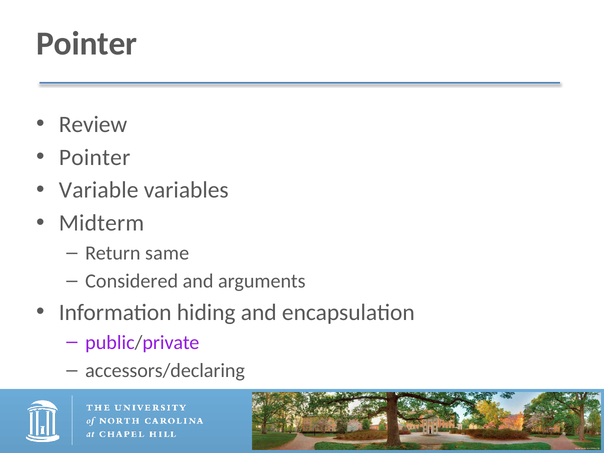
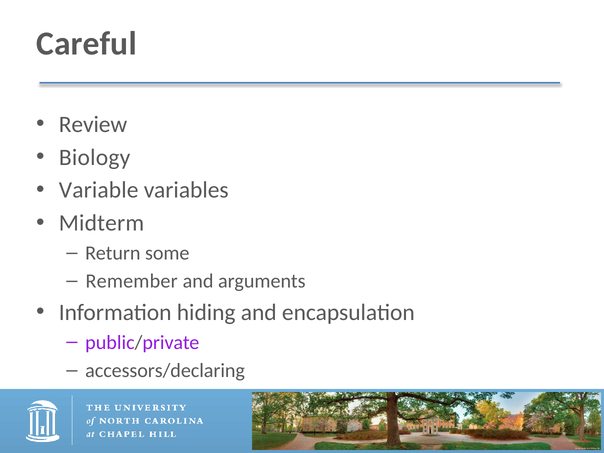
Pointer: Pointer -> Careful (86, 44)
Pointer: Pointer -> Biology (95, 157)
same: same -> some (167, 253)
Considered: Considered -> Remember (132, 281)
